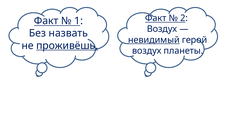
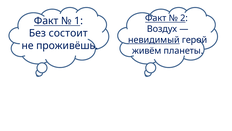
назвать: назвать -> состоит (68, 33)
проживёшь underline: present -> none (67, 45)
воздух: воздух -> живём (147, 51)
